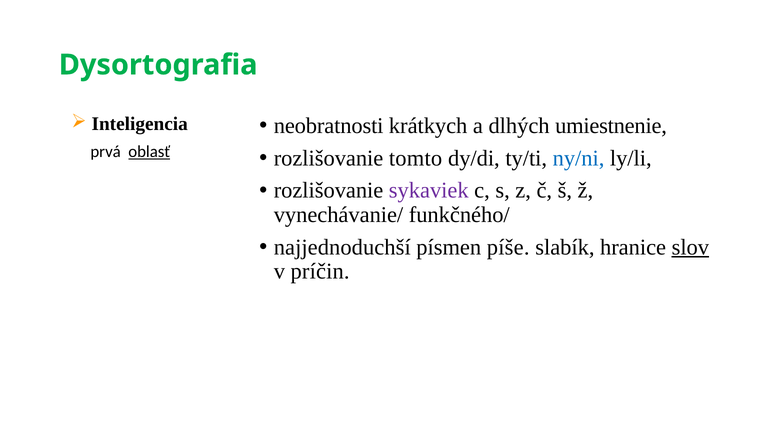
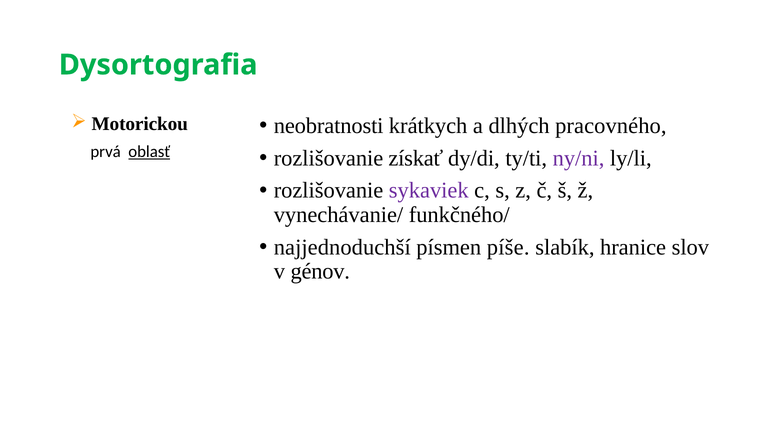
Inteligencia: Inteligencia -> Motorickou (140, 124)
umiestnenie: umiestnenie -> pracovného (611, 126)
tomto: tomto -> získať (416, 158)
ny/ni colour: blue -> purple (579, 158)
slov underline: present -> none (690, 247)
príčin: príčin -> génov (320, 271)
